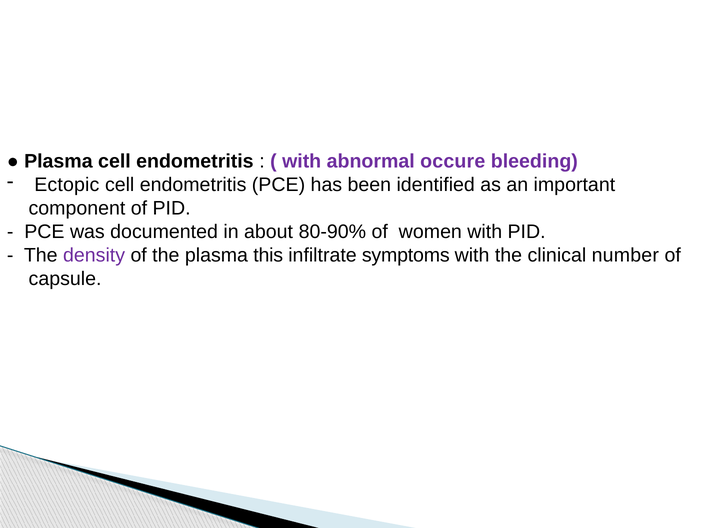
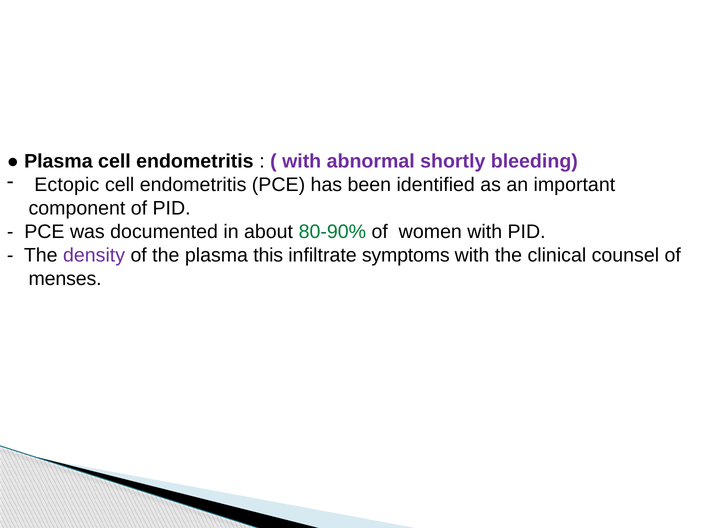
occure: occure -> shortly (453, 161)
80-90% colour: black -> green (332, 232)
number: number -> counsel (625, 255)
capsule: capsule -> menses (65, 279)
